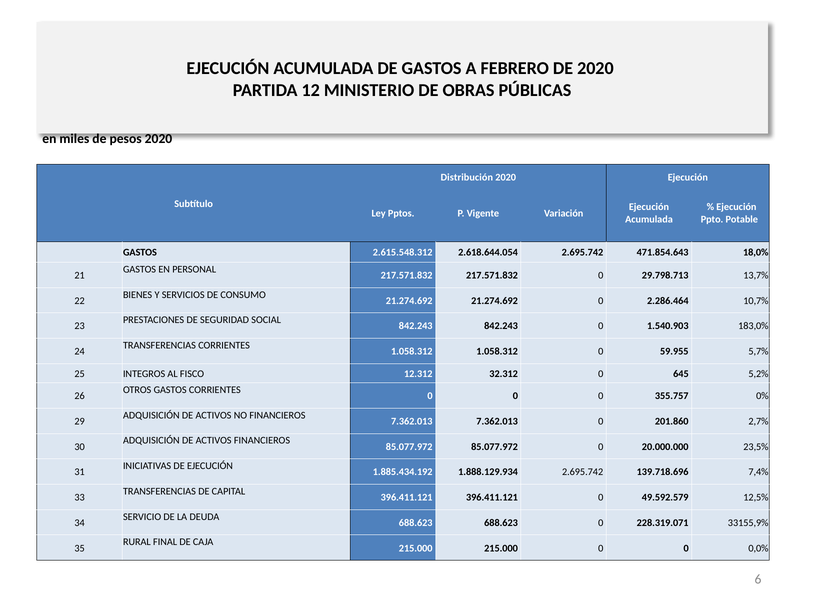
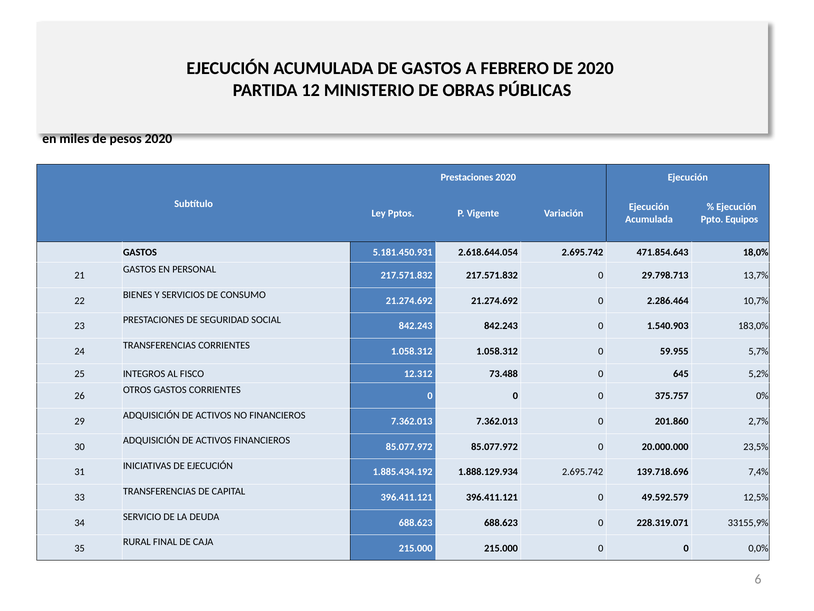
Distribución: Distribución -> Prestaciones (467, 177)
Potable: Potable -> Equipos (742, 219)
2.615.548.312: 2.615.548.312 -> 5.181.450.931 (403, 252)
32.312: 32.312 -> 73.488 (504, 373)
355.757: 355.757 -> 375.757 (672, 396)
